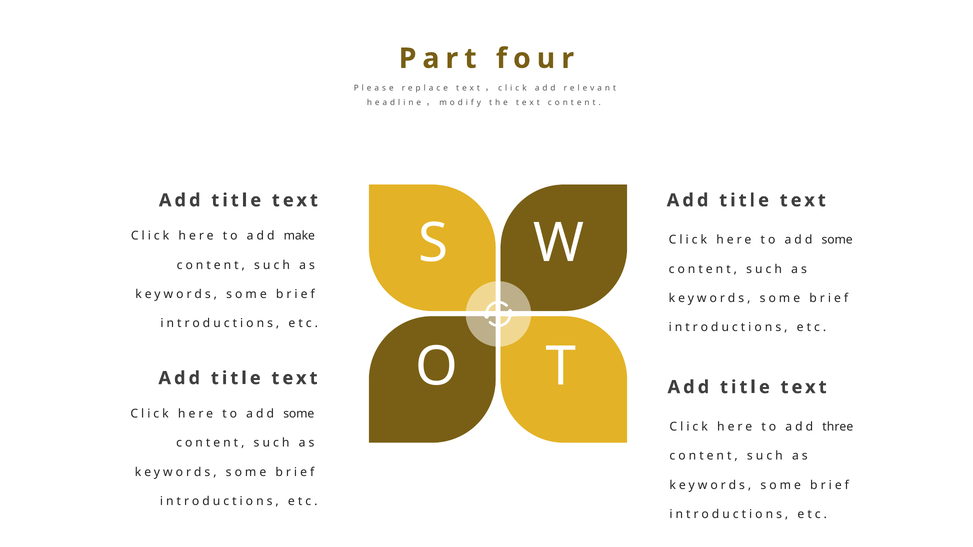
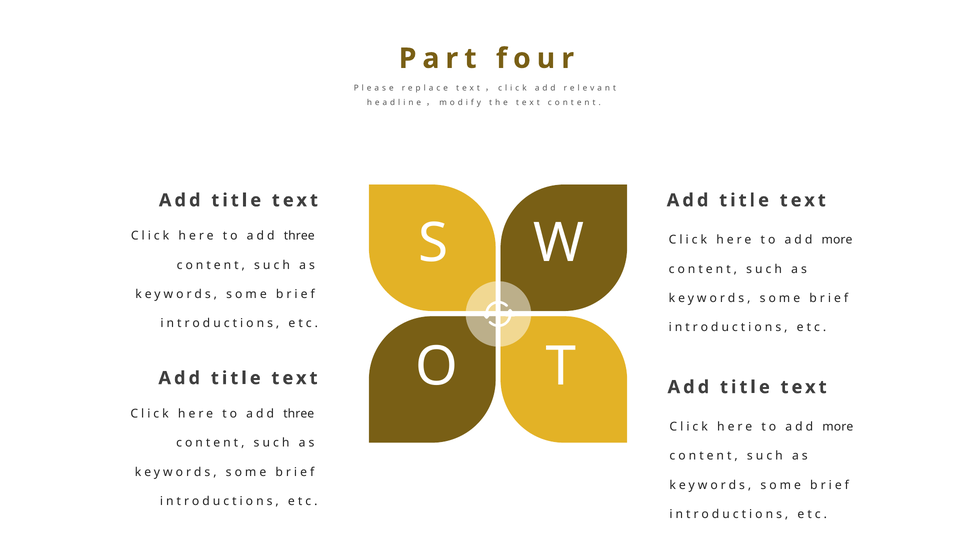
make: make -> three (299, 236)
some: some -> more (837, 240)
some: some -> three (299, 414)
three: three -> more (838, 427)
